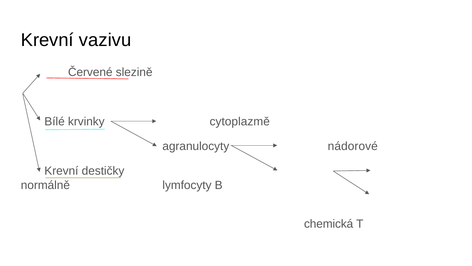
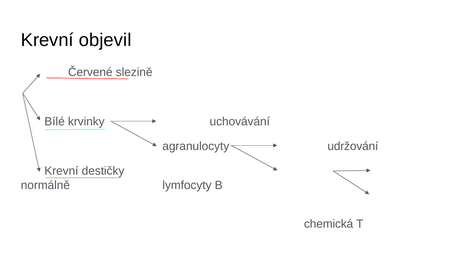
vazivu: vazivu -> objevil (105, 40)
cytoplazmě: cytoplazmě -> uchovávání (240, 121)
nádorové: nádorové -> udržování (353, 146)
